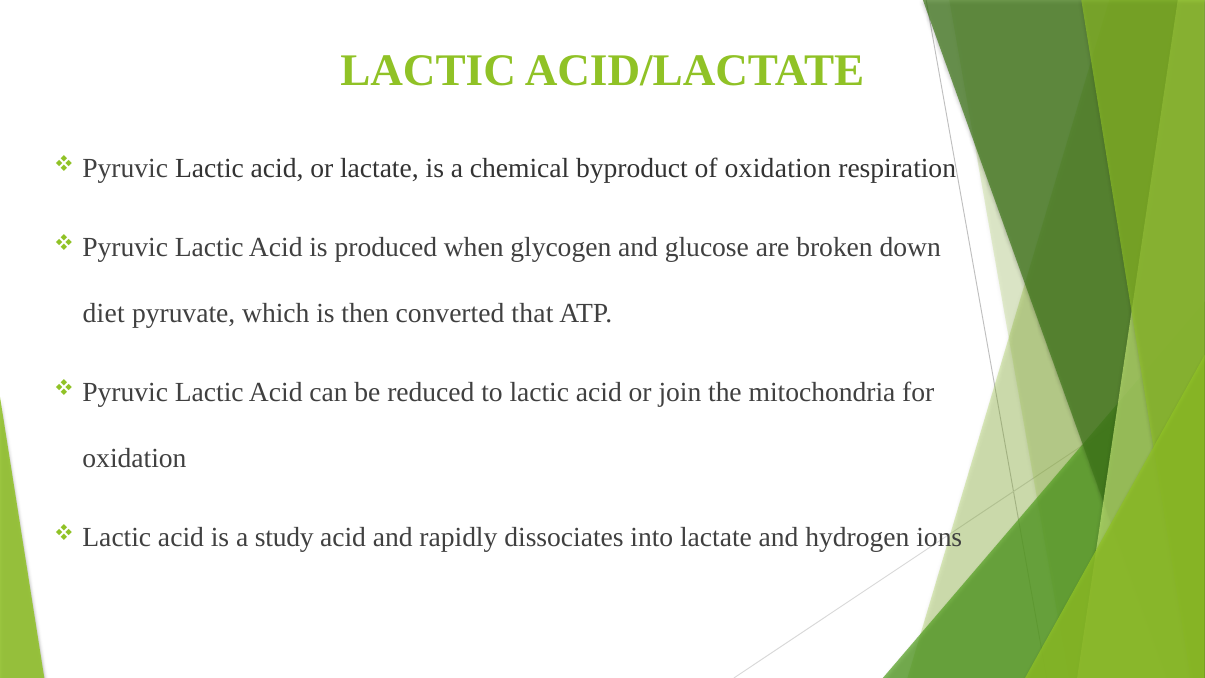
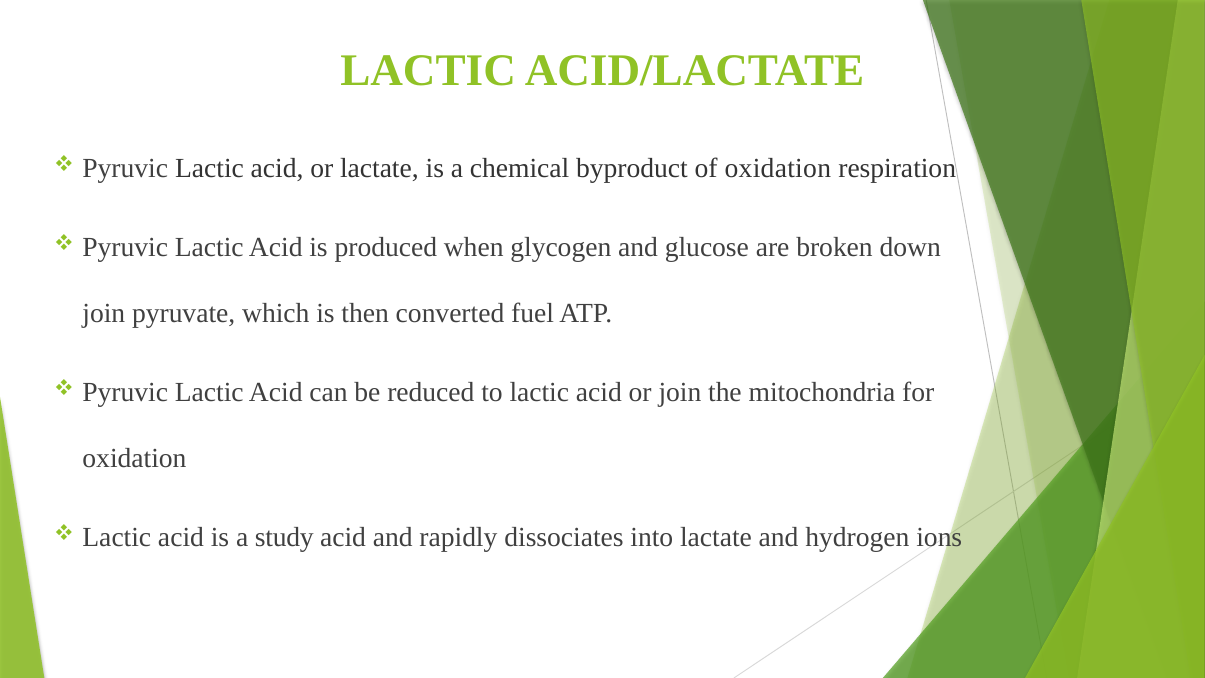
diet: diet -> join (104, 313)
that: that -> fuel (533, 313)
